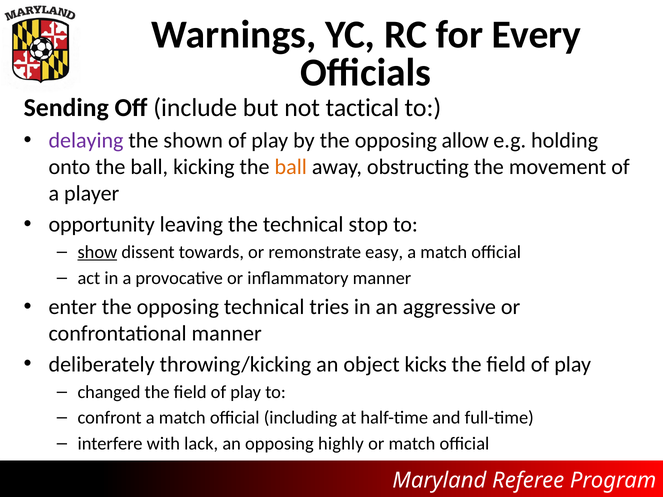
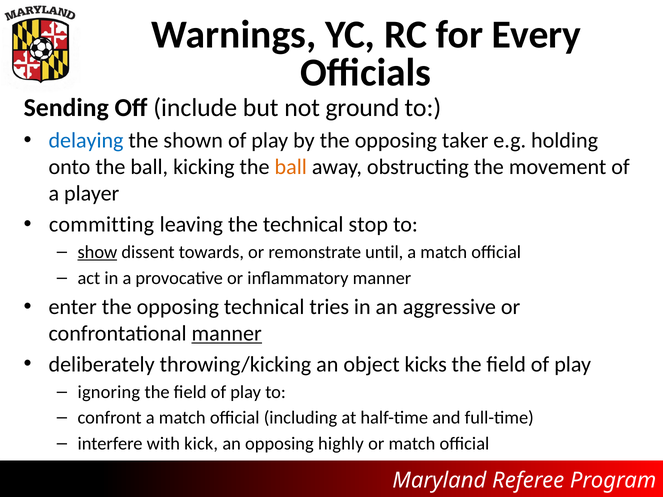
tactical: tactical -> ground (362, 108)
delaying colour: purple -> blue (86, 141)
allow: allow -> taker (465, 141)
opportunity: opportunity -> committing (101, 225)
easy: easy -> until (384, 252)
manner underline: none -> present (227, 334)
changed: changed -> ignoring (109, 392)
lack: lack -> kick (201, 444)
